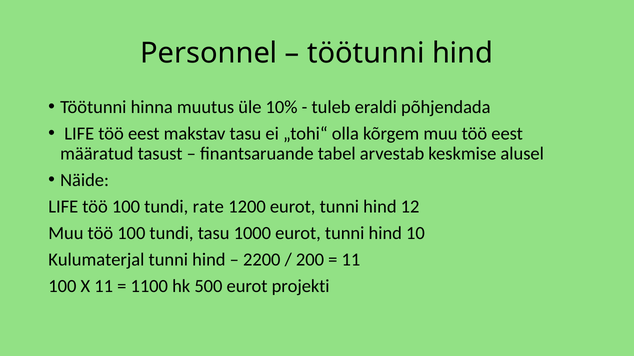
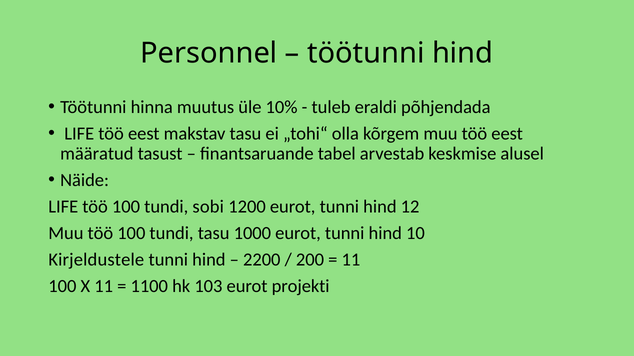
rate: rate -> sobi (208, 207)
Kulumaterjal: Kulumaterjal -> Kirjeldustele (96, 260)
500: 500 -> 103 (208, 287)
